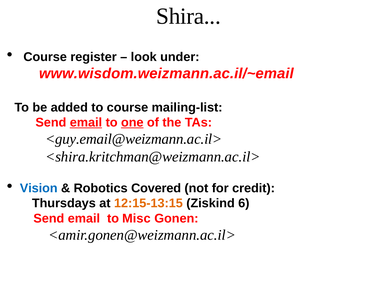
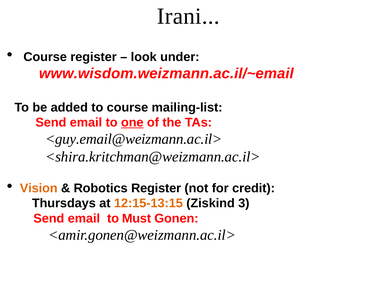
Shira: Shira -> Irani (188, 16)
email underline: present -> none (86, 123)
Vision colour: blue -> orange (39, 188)
Robotics Covered: Covered -> Register (156, 188)
6: 6 -> 3 (244, 203)
Misc: Misc -> Must (136, 219)
